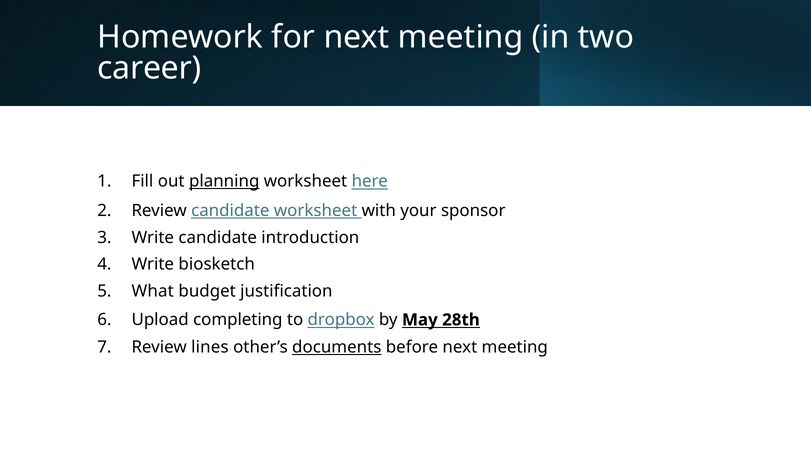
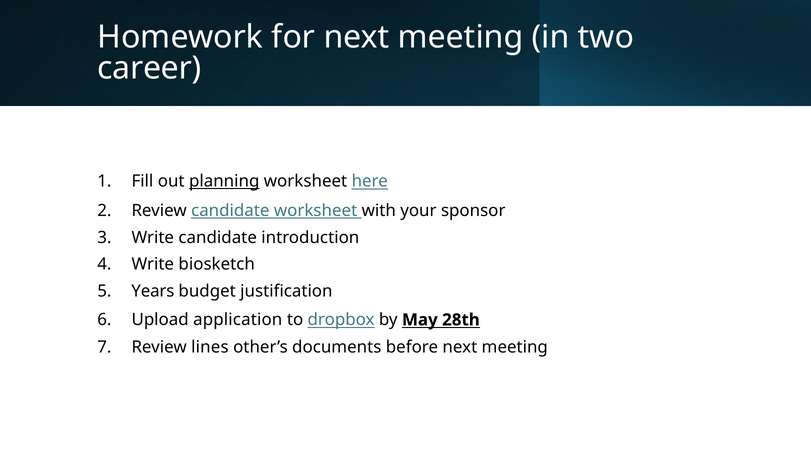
What: What -> Years (153, 291)
completing: completing -> application (238, 320)
documents underline: present -> none (337, 347)
